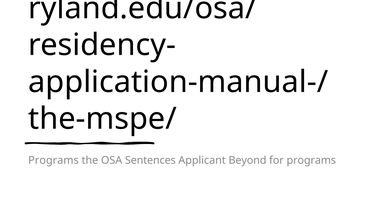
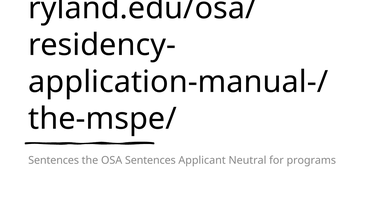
Programs: Programs -> Sentences (54, 161)
Beyond: Beyond -> Neutral (247, 161)
